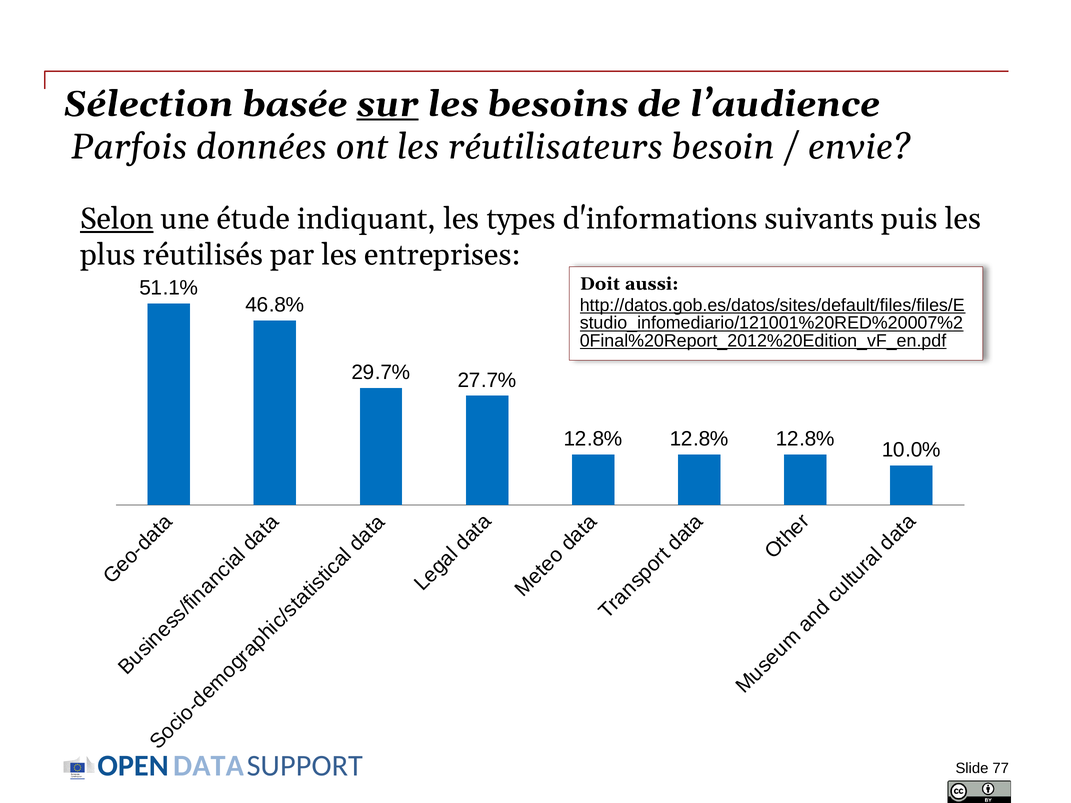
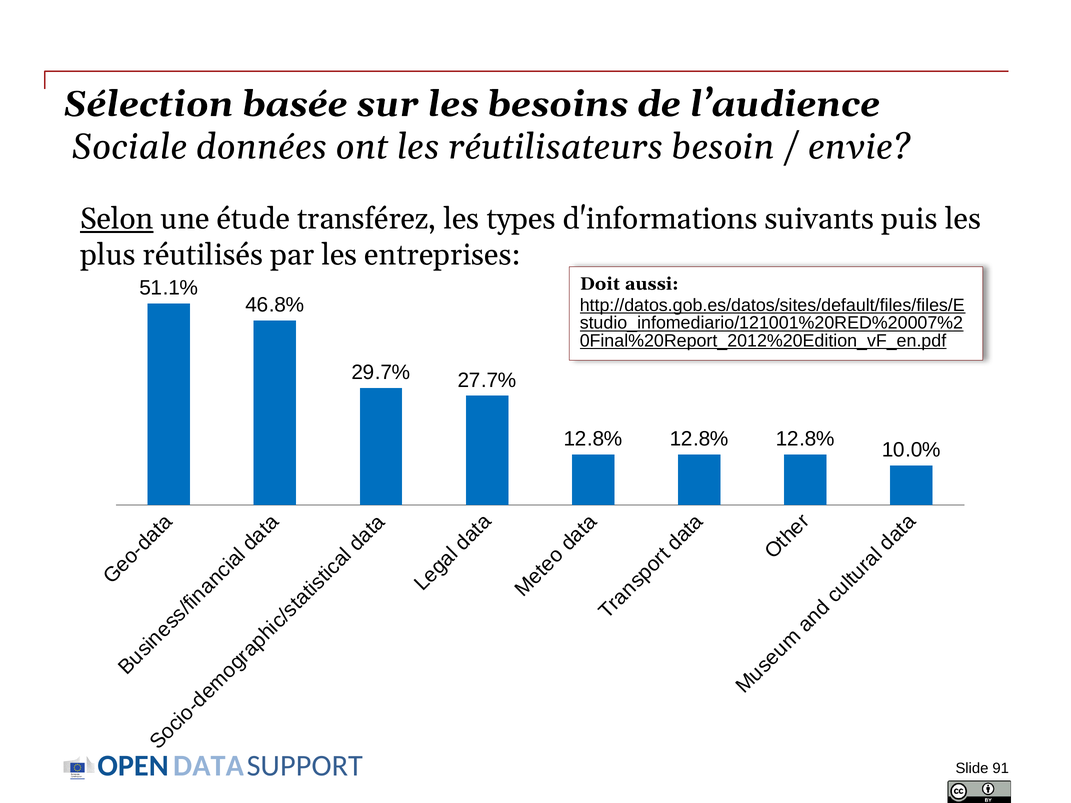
sur underline: present -> none (388, 104)
Parfois: Parfois -> Sociale (130, 147)
indiquant: indiquant -> transférez (367, 219)
77: 77 -> 91 (1001, 769)
